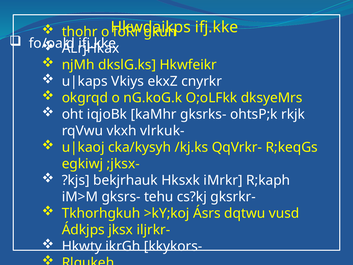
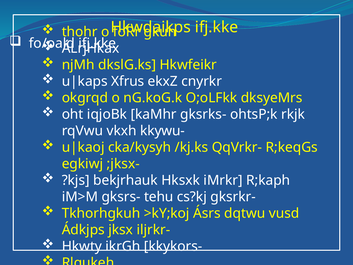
Vkiys: Vkiys -> Xfrus (128, 81)
vlrkuk-: vlrkuk- -> kkywu- (163, 131)
